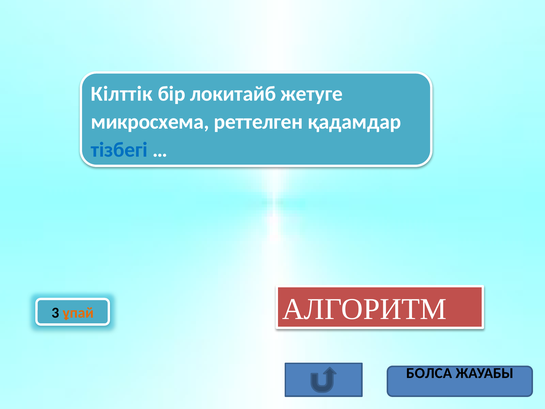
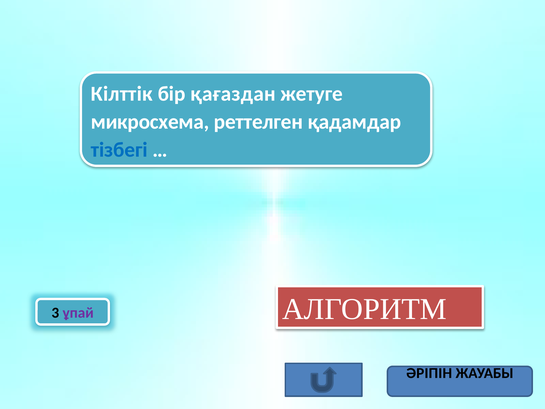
локитайб: локитайб -> қағаздан (233, 94)
ұпай colour: orange -> purple (78, 313)
БОЛСА: БОЛСА -> ӘРІПІН (429, 373)
